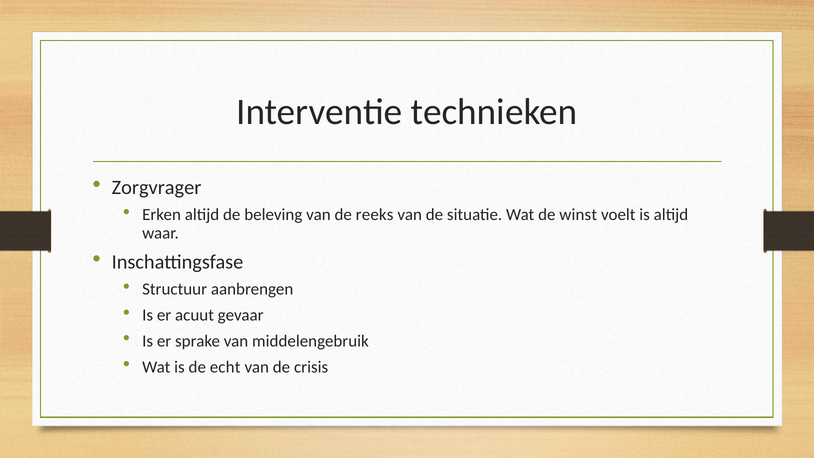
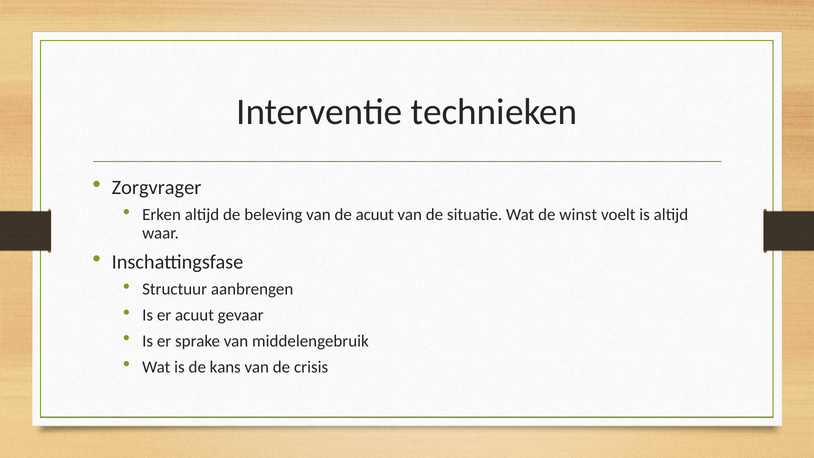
de reeks: reeks -> acuut (375, 215)
echt: echt -> kans (225, 367)
